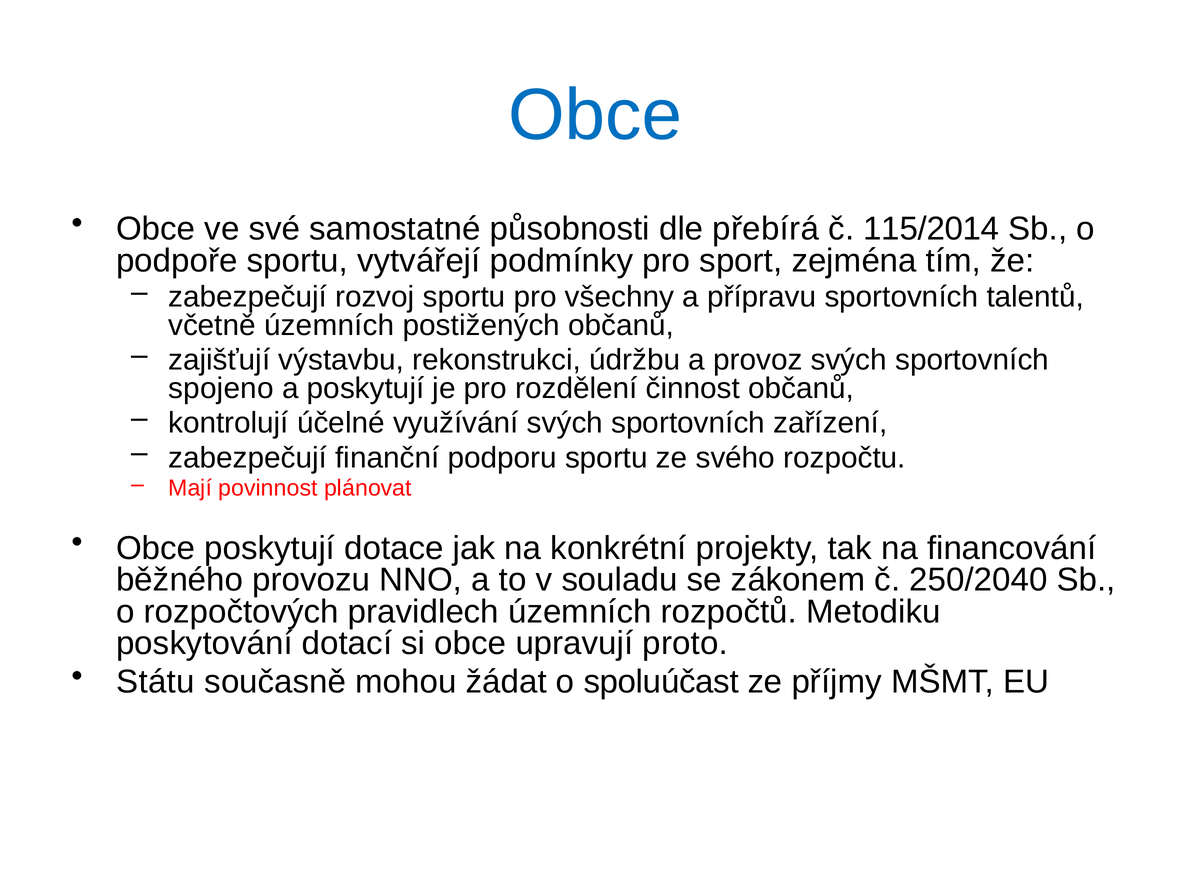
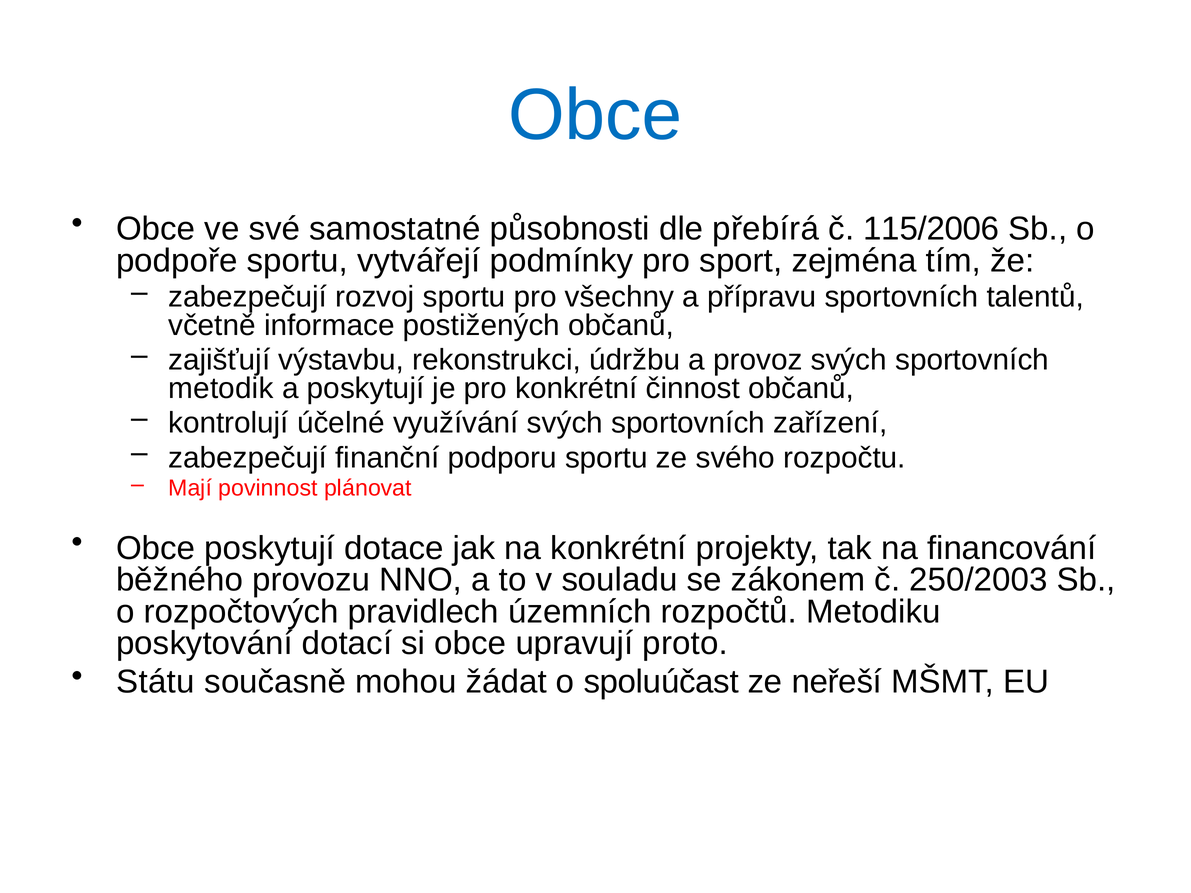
115/2014: 115/2014 -> 115/2006 (931, 229)
včetně územních: územních -> informace (329, 326)
spojeno: spojeno -> metodik (221, 389)
pro rozdělení: rozdělení -> konkrétní (576, 389)
250/2040: 250/2040 -> 250/2003 (978, 580)
příjmy: příjmy -> neřeší (837, 682)
